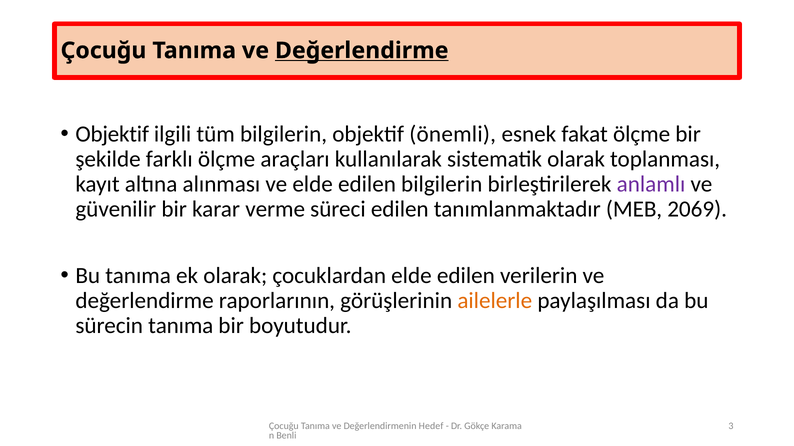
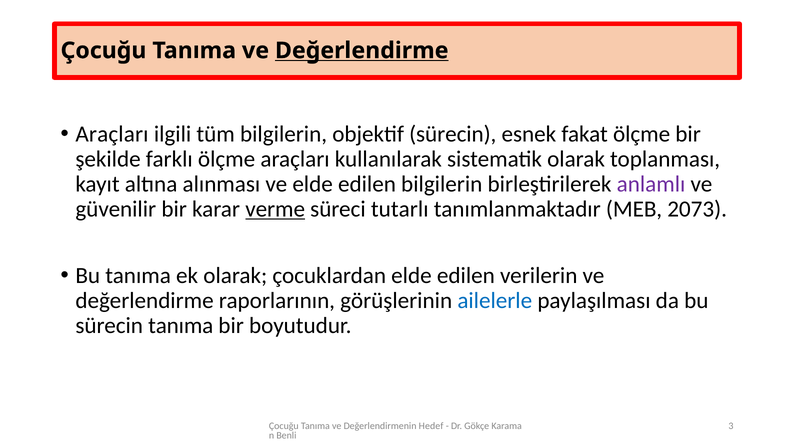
Objektif: Objektif -> Araçları (112, 134)
objektif önemli: önemli -> sürecin (453, 134)
verme underline: none -> present (275, 209)
süreci edilen: edilen -> tutarlı (400, 209)
2069: 2069 -> 2073 (697, 209)
ailelerle colour: orange -> blue (495, 301)
